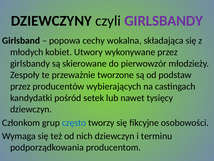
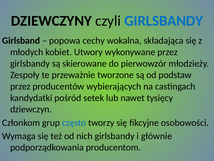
GIRLSBANDY colour: purple -> blue (164, 21)
nich dziewczyn: dziewczyn -> girlsbandy (115, 136)
terminu: terminu -> głównie (157, 136)
